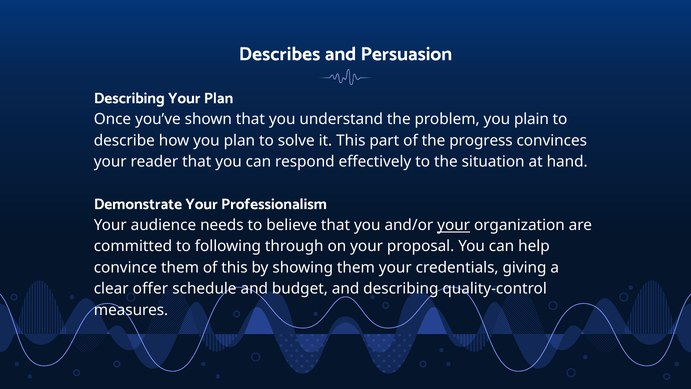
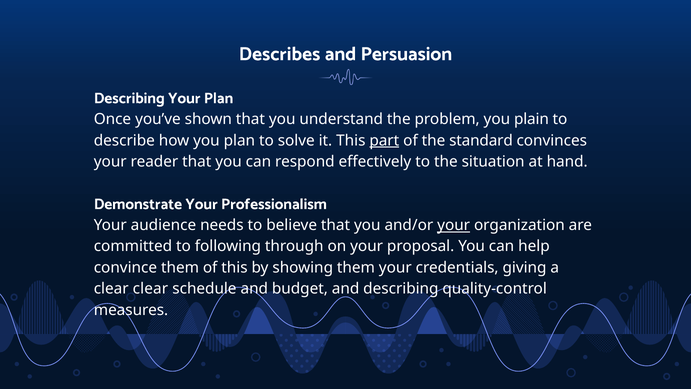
part underline: none -> present (384, 140)
progress: progress -> standard (481, 140)
clear offer: offer -> clear (150, 289)
